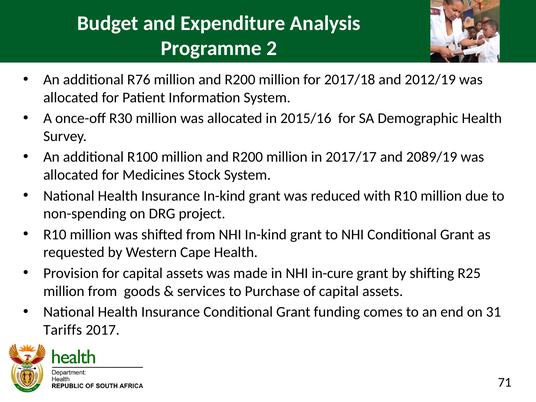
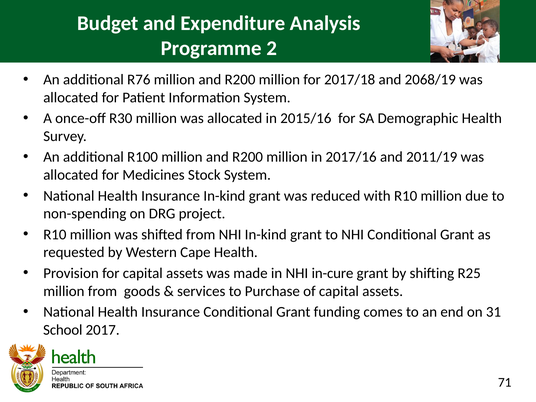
2012/19: 2012/19 -> 2068/19 (430, 80)
2017/17: 2017/17 -> 2017/16 (351, 157)
2089/19: 2089/19 -> 2011/19 (432, 157)
Tariffs: Tariffs -> School (63, 330)
